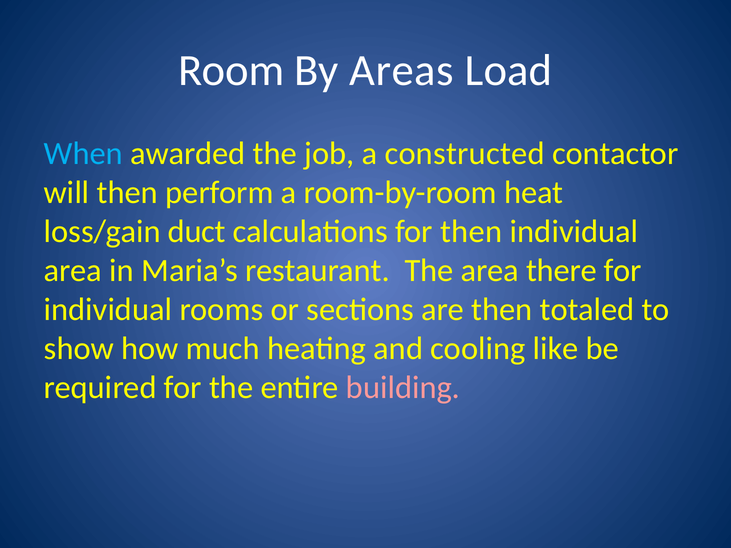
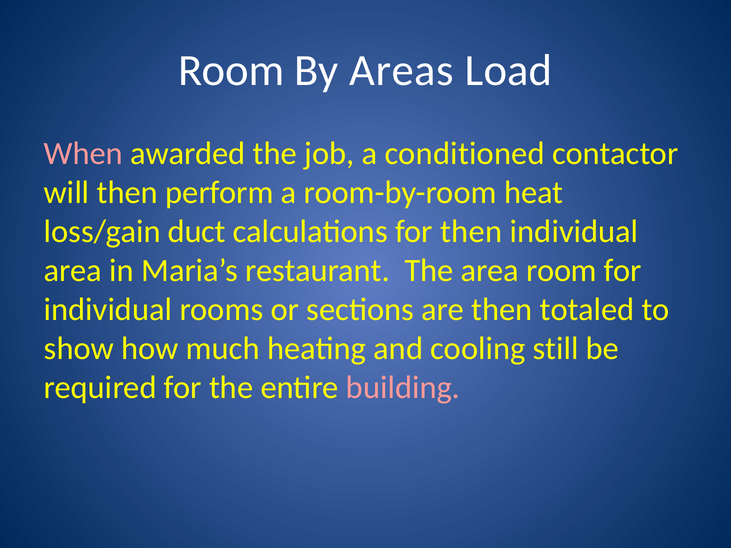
When colour: light blue -> pink (83, 153)
constructed: constructed -> conditioned (465, 153)
area there: there -> room (562, 270)
like: like -> still (556, 349)
